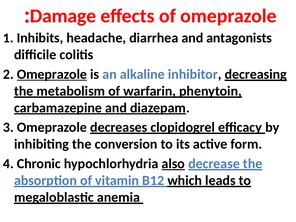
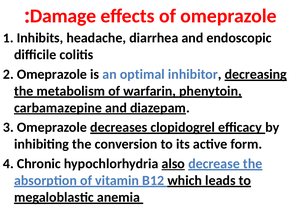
antagonists: antagonists -> endoscopic (239, 38)
Omeprazole underline: present -> none (52, 74)
alkaline: alkaline -> optimal (142, 74)
